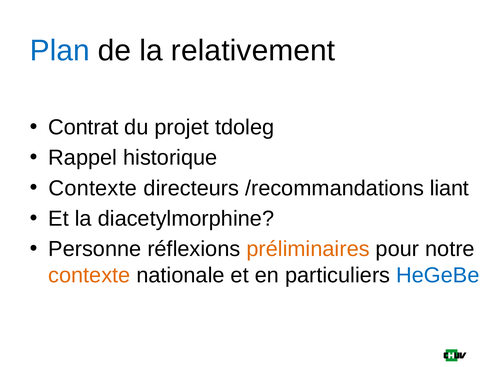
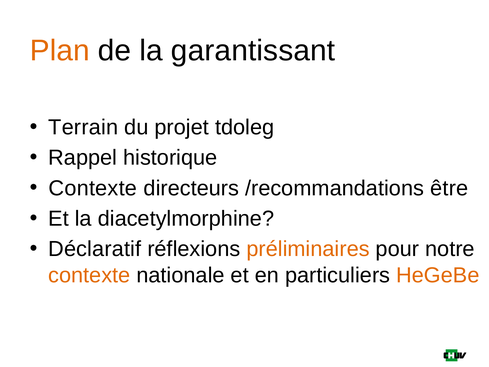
Plan colour: blue -> orange (60, 50)
relativement: relativement -> garantissant (253, 50)
Contrat: Contrat -> Terrain (83, 127)
liant: liant -> être (449, 188)
Personne: Personne -> Déclaratif (95, 249)
HeGeBe colour: blue -> orange (438, 275)
